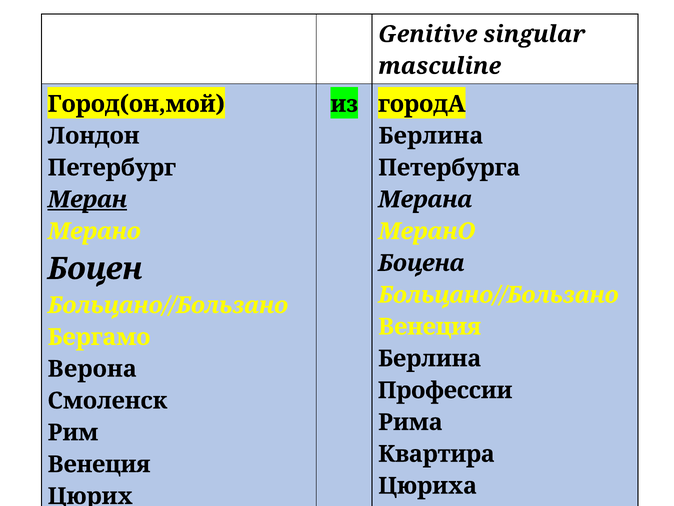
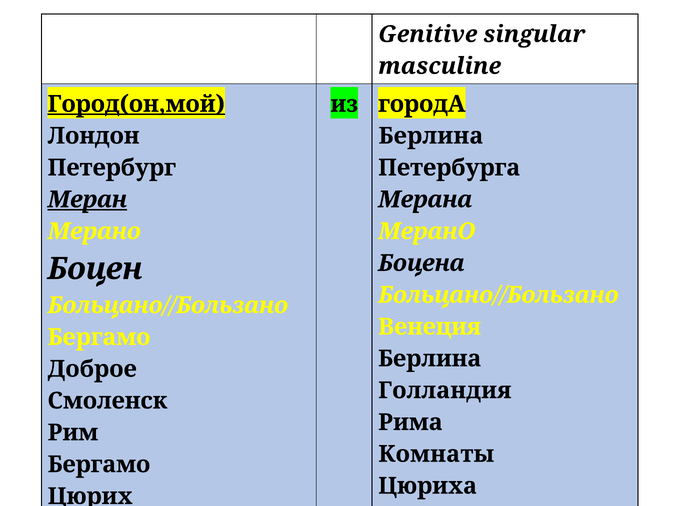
Город(он,мой underline: none -> present (136, 104)
Верона: Верона -> Доброе (92, 369)
Профессии: Профессии -> Голландия (445, 390)
Квартира: Квартира -> Комнаты (436, 454)
Венеция: Венеция -> Бергамо (99, 464)
